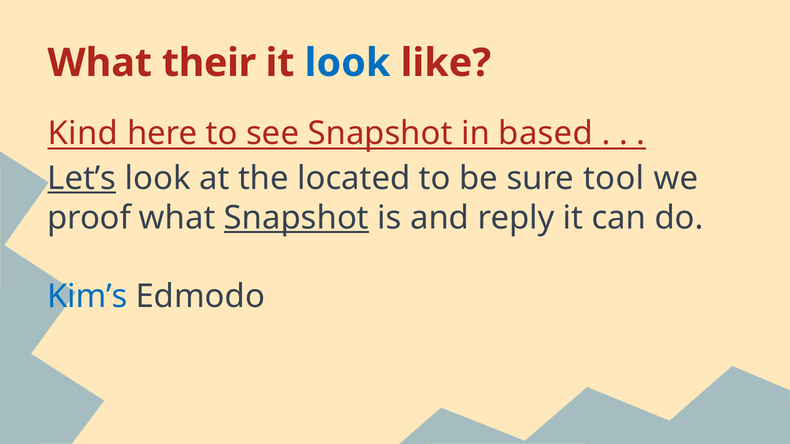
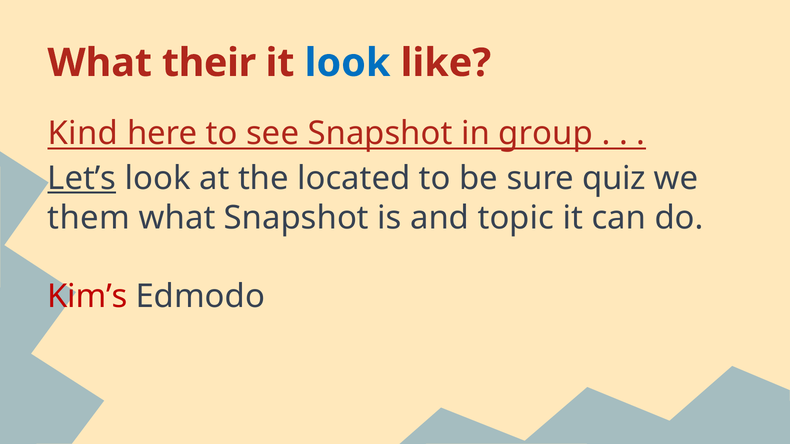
based: based -> group (546, 134)
tool: tool -> quiz (614, 178)
proof: proof -> them (89, 218)
Snapshot underline: present -> none (296, 218)
reply: reply -> topic (516, 218)
Kim’s colour: blue -> red (87, 297)
